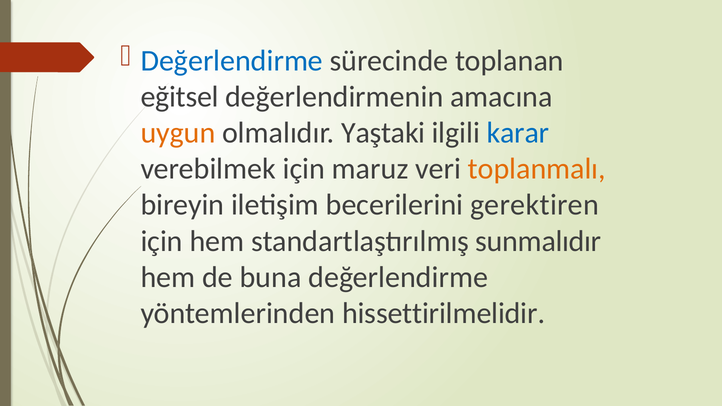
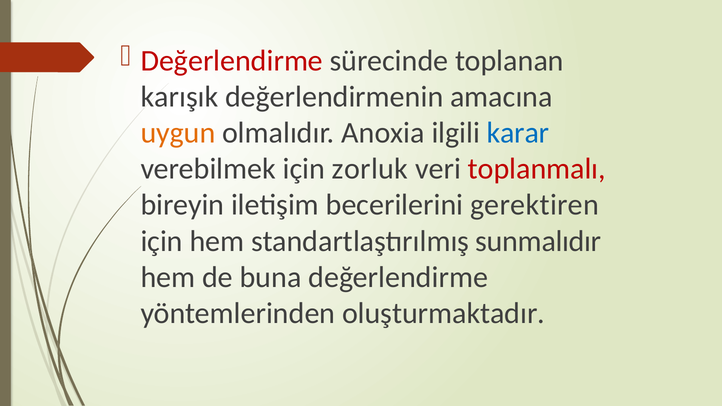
Değerlendirme colour: blue -> red (232, 61)
eğitsel: eğitsel -> karışık (179, 97)
Yaştaki: Yaştaki -> Anoxia (383, 133)
maruz: maruz -> zorluk (370, 169)
toplanmalı colour: orange -> red (537, 169)
hissettirilmelidir: hissettirilmelidir -> oluşturmaktadır (444, 313)
